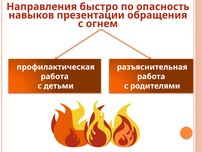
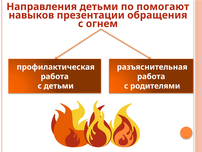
Направления быстро: быстро -> детьми (99, 7)
опасность: опасность -> помогают (163, 7)
